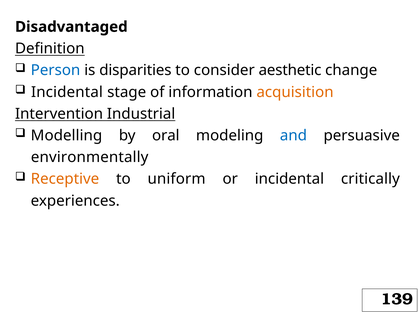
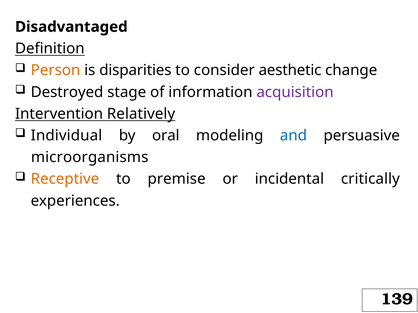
Person colour: blue -> orange (56, 70)
Incidental: Incidental -> Destroyed (67, 92)
acquisition colour: orange -> purple (295, 92)
Industrial: Industrial -> Relatively (141, 114)
Modelling: Modelling -> Individual (66, 136)
environmentally: environmentally -> microorganisms (90, 158)
uniform: uniform -> premise (177, 179)
